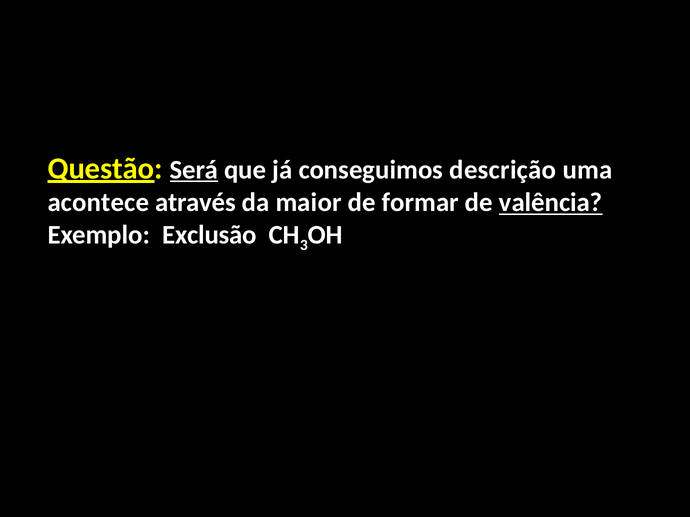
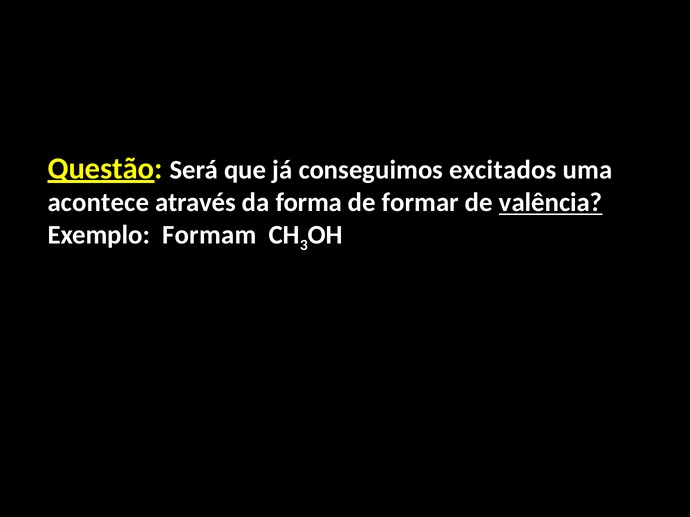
Será underline: present -> none (194, 170)
descrição: descrição -> excitados (503, 170)
maior: maior -> forma (309, 203)
Exclusão: Exclusão -> Formam (209, 235)
